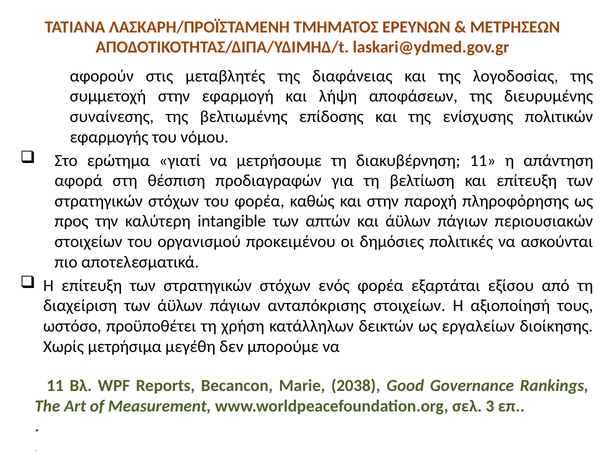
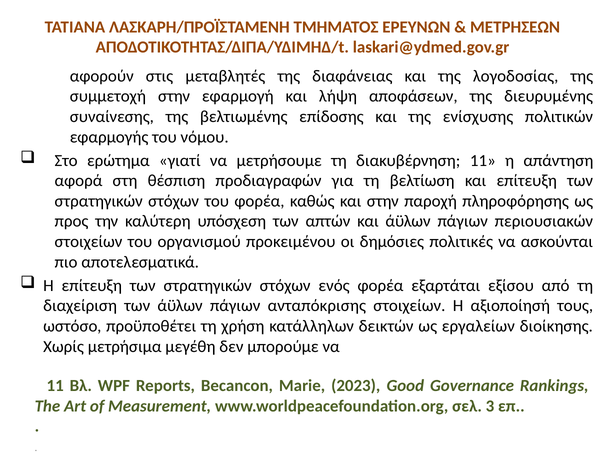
intangible: intangible -> υπόσχεση (232, 222)
2038: 2038 -> 2023 (356, 386)
